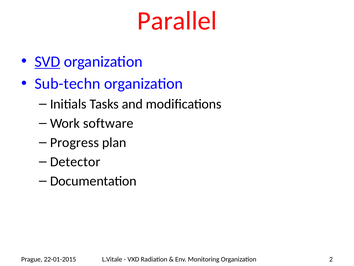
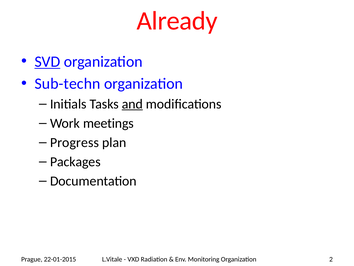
Parallel: Parallel -> Already (177, 21)
and underline: none -> present (132, 104)
software: software -> meetings (108, 123)
Detector: Detector -> Packages (75, 162)
